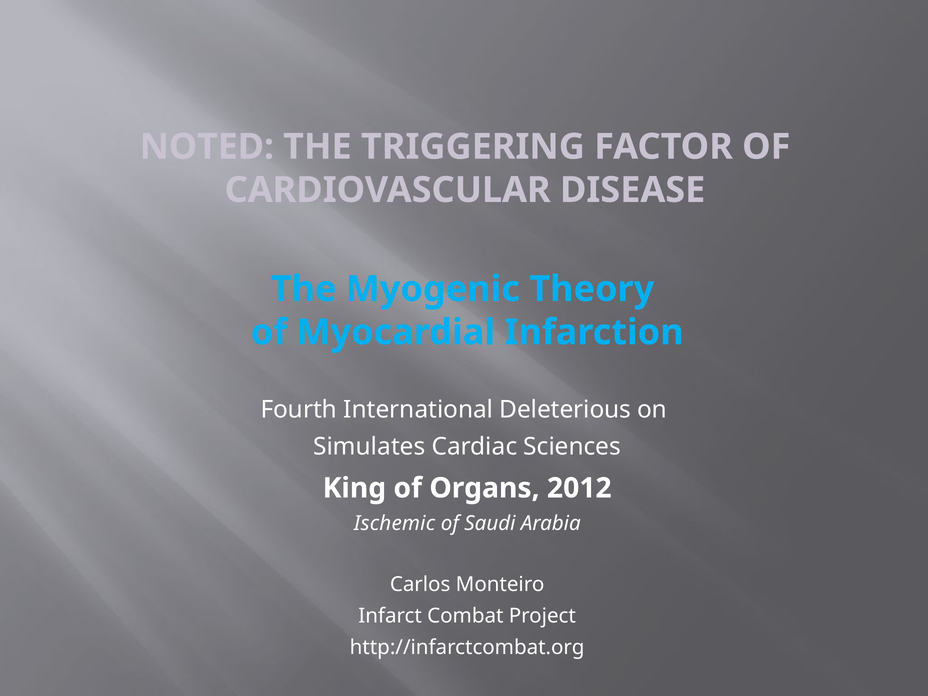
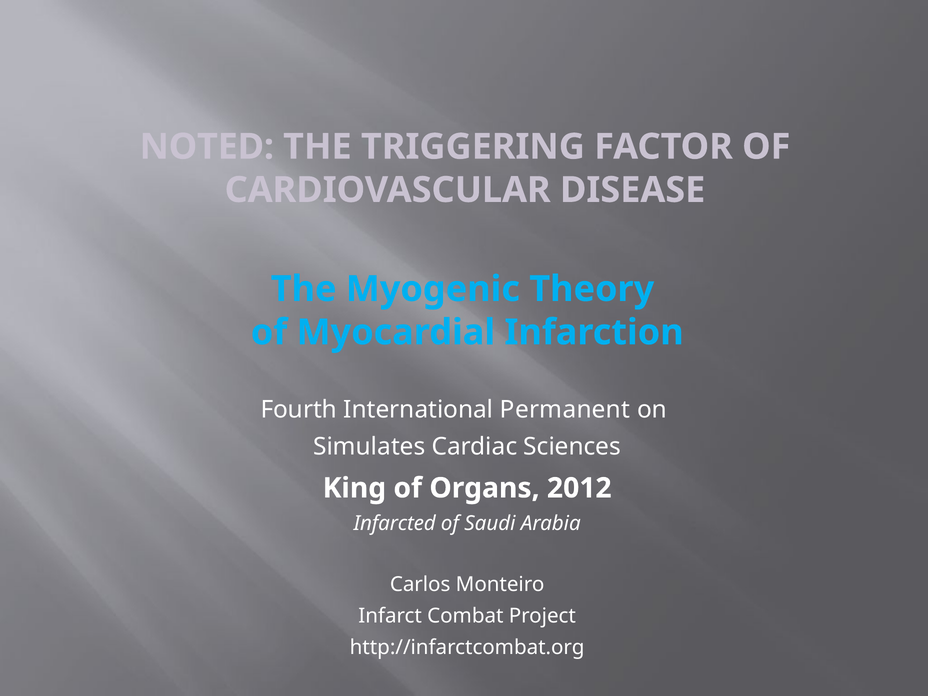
Deleterious: Deleterious -> Permanent (565, 409)
Ischemic: Ischemic -> Infarcted (395, 524)
